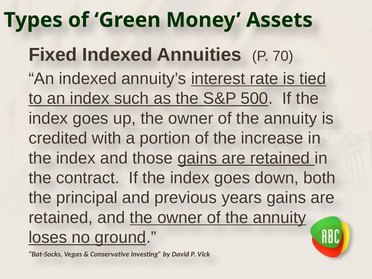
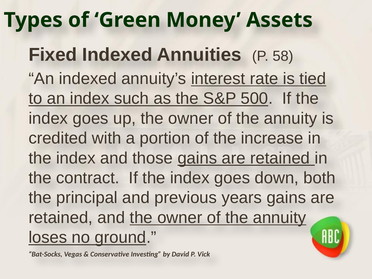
70: 70 -> 58 (283, 56)
